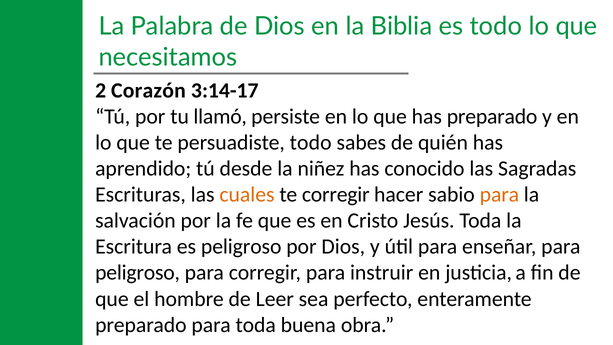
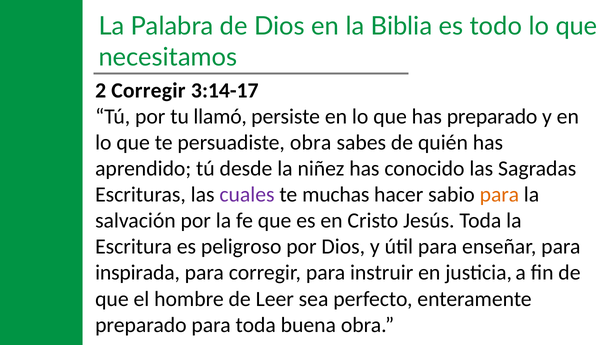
2 Corazón: Corazón -> Corregir (148, 90)
persuadiste todo: todo -> obra (311, 142)
cuales colour: orange -> purple (247, 195)
te corregir: corregir -> muchas (336, 195)
peligroso: peligroso -> inspirada (138, 273)
